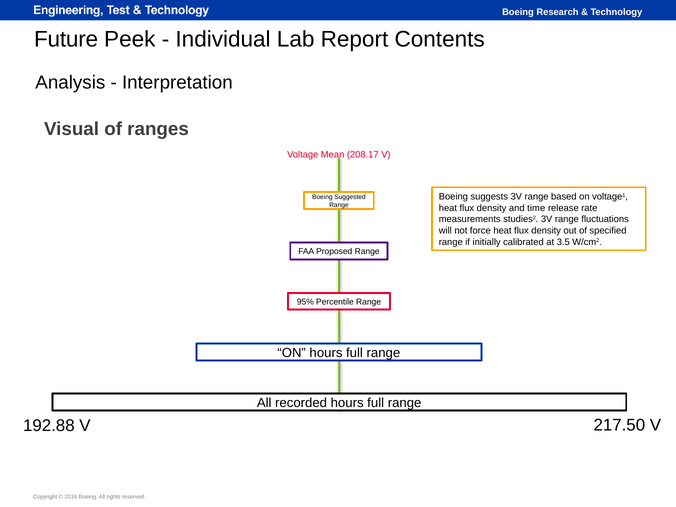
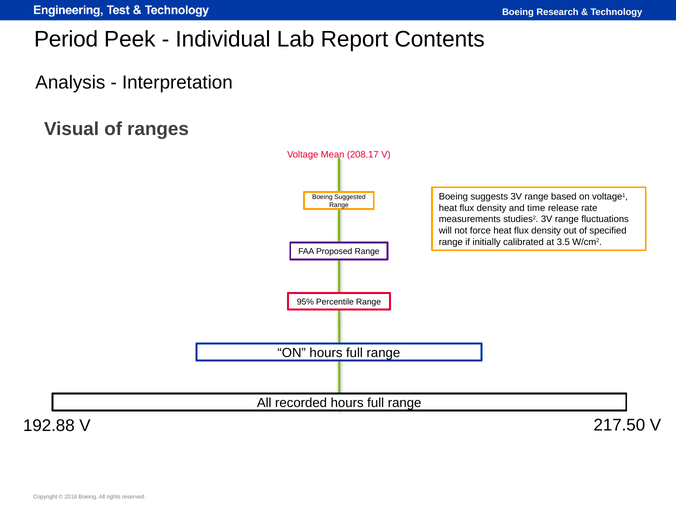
Future: Future -> Period (66, 39)
